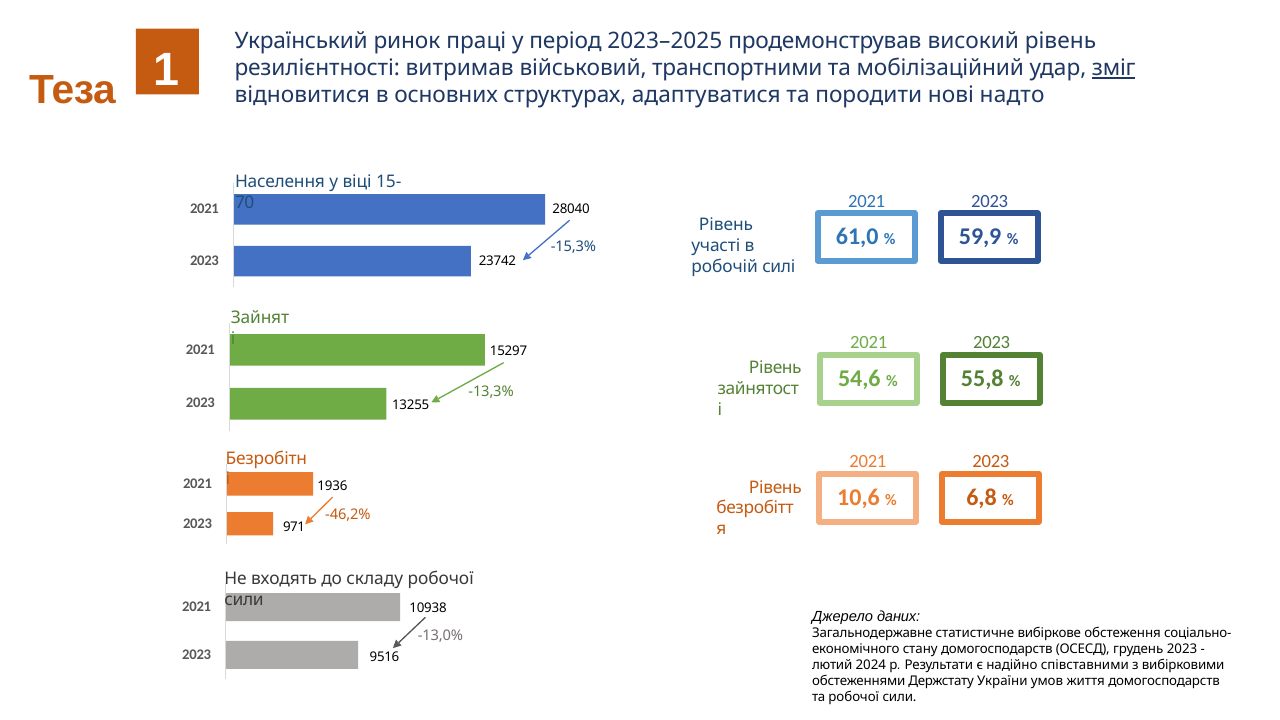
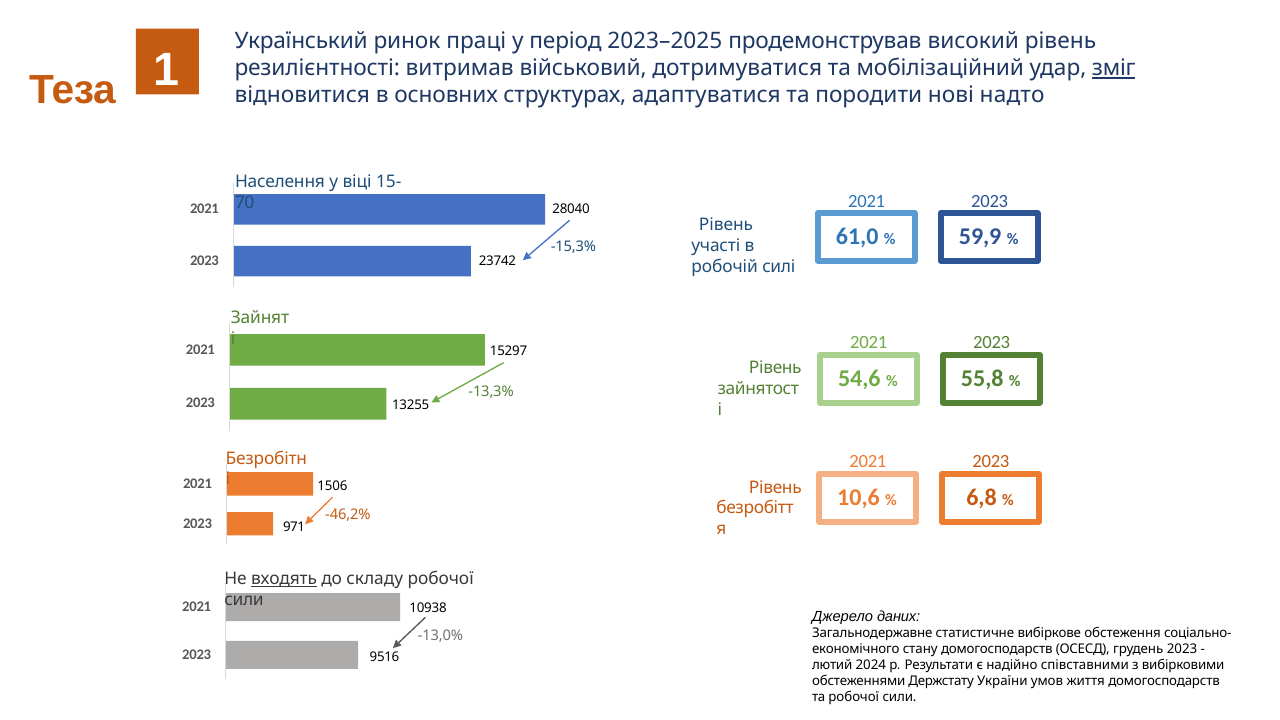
транспортними: транспортними -> дотримуватися (737, 68)
1936: 1936 -> 1506 (332, 486)
входять underline: none -> present (284, 579)
